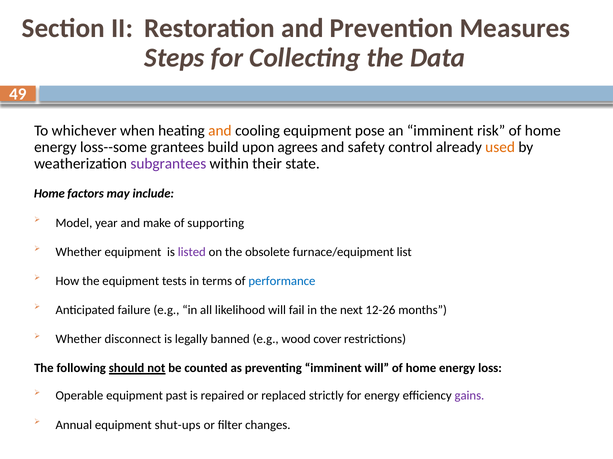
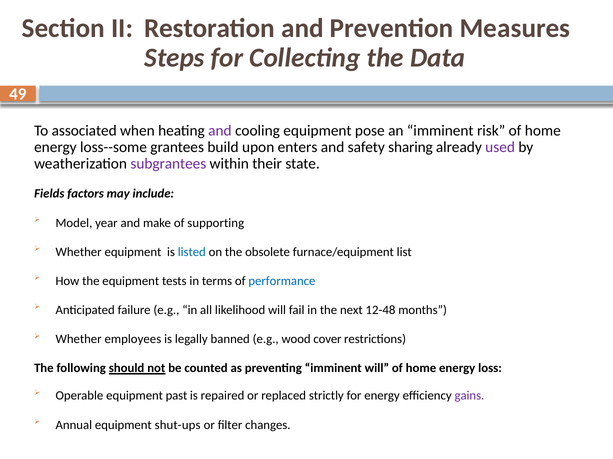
whichever: whichever -> associated (84, 131)
and colour: orange -> purple (220, 131)
agrees: agrees -> enters (298, 147)
control: control -> sharing (410, 147)
used colour: orange -> purple (500, 147)
Home: Home -> Fields (49, 194)
listed colour: purple -> blue (192, 252)
12-26: 12-26 -> 12-48 (380, 311)
disconnect: disconnect -> employees (133, 340)
